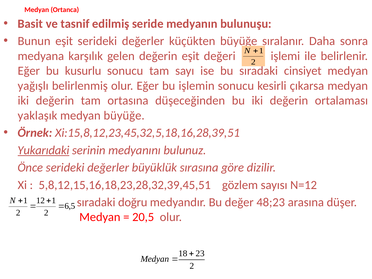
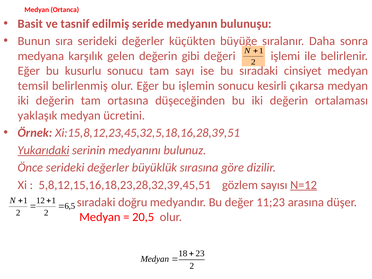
Bunun eşit: eşit -> sıra (64, 41)
değerin eşit: eşit -> gibi (191, 56)
yağışlı: yağışlı -> temsil (33, 86)
medyan büyüğe: büyüğe -> ücretini (124, 115)
N=12 underline: none -> present (304, 185)
48;23: 48;23 -> 11;23 (271, 202)
